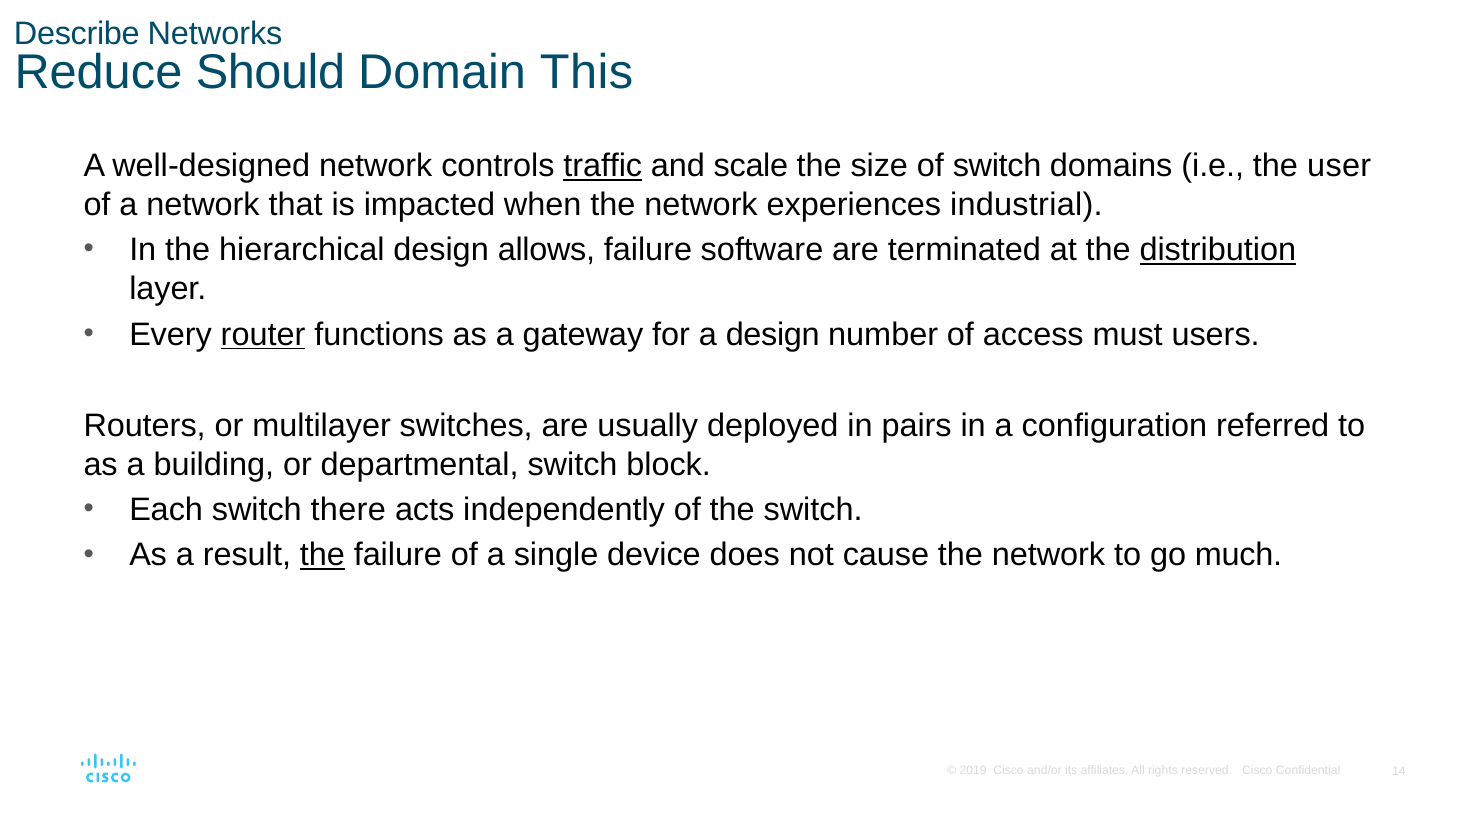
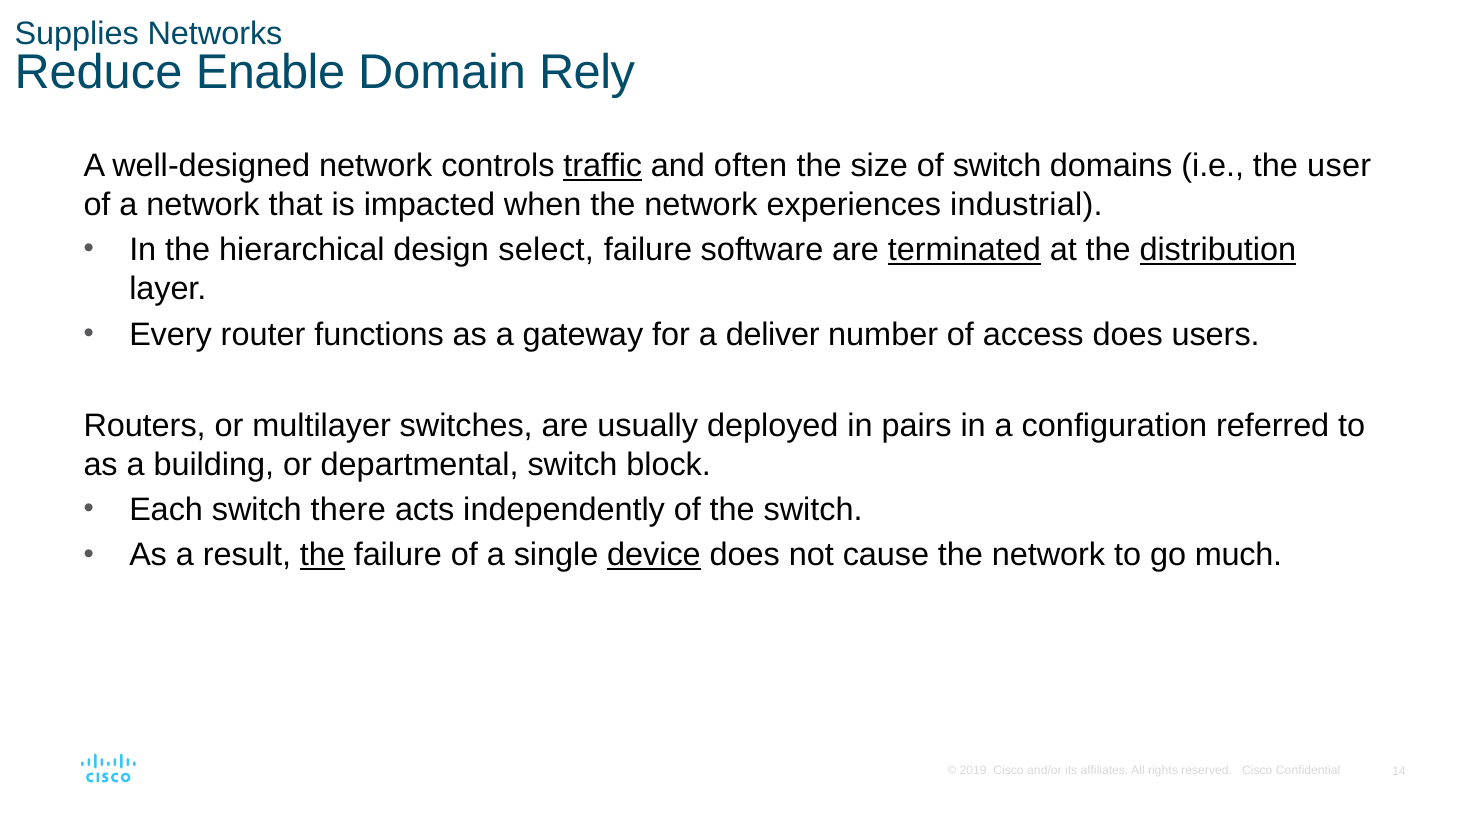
Describe: Describe -> Supplies (77, 34)
Should: Should -> Enable (271, 72)
This: This -> Rely (587, 72)
scale: scale -> often (751, 166)
allows: allows -> select (546, 250)
terminated underline: none -> present (964, 250)
router underline: present -> none (263, 334)
a design: design -> deliver (773, 334)
access must: must -> does (1128, 334)
device underline: none -> present (654, 555)
